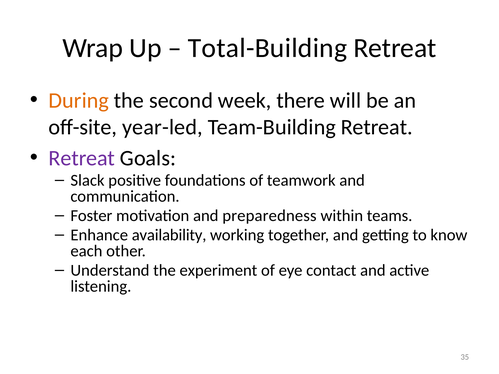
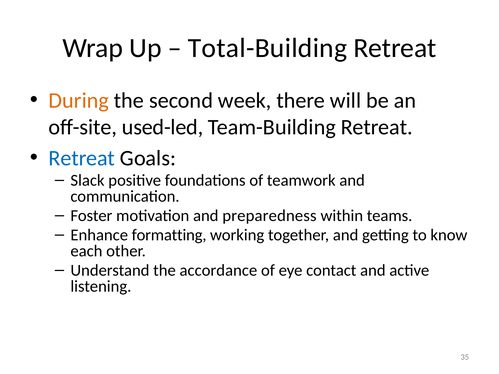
year-led: year-led -> used-led (163, 127)
Retreat colour: purple -> blue (82, 158)
availability: availability -> formatting (169, 235)
experiment: experiment -> accordance (218, 270)
